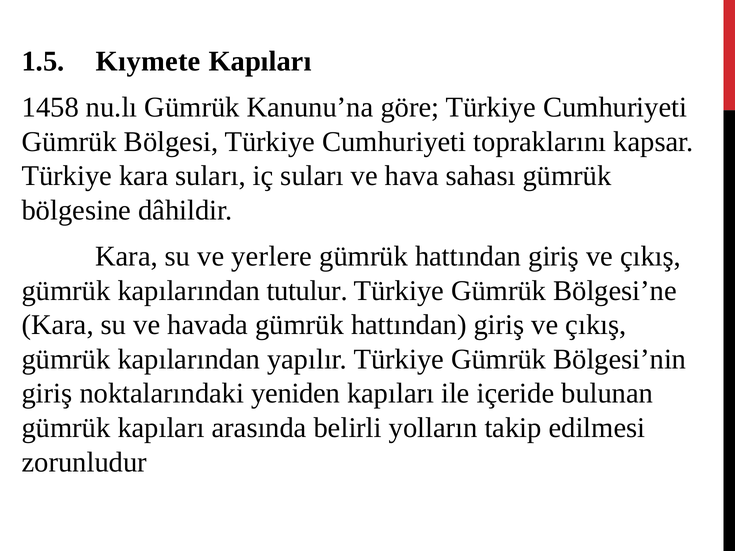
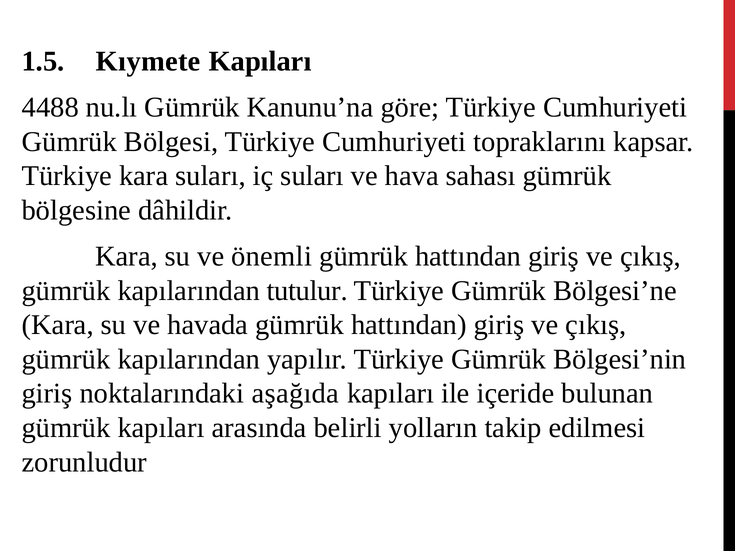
1458: 1458 -> 4488 (50, 107)
yerlere: yerlere -> önemli (272, 256)
yeniden: yeniden -> aşağıda (295, 394)
